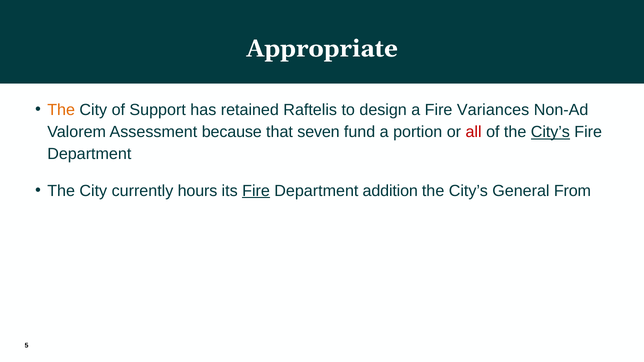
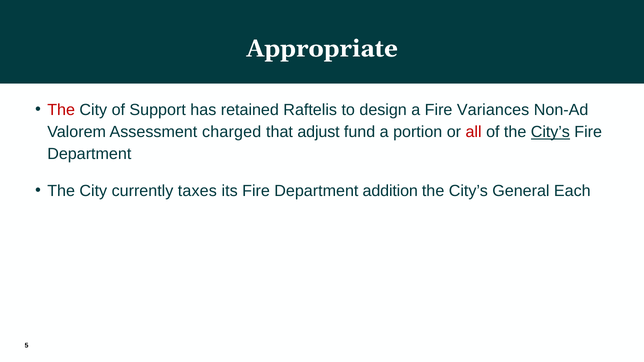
The colour: orange -> red (61, 110)
because: because -> charged (232, 132)
seven: seven -> adjust (319, 132)
hours: hours -> taxes (197, 191)
Fire underline: present -> none (256, 191)
From: From -> Each (572, 191)
